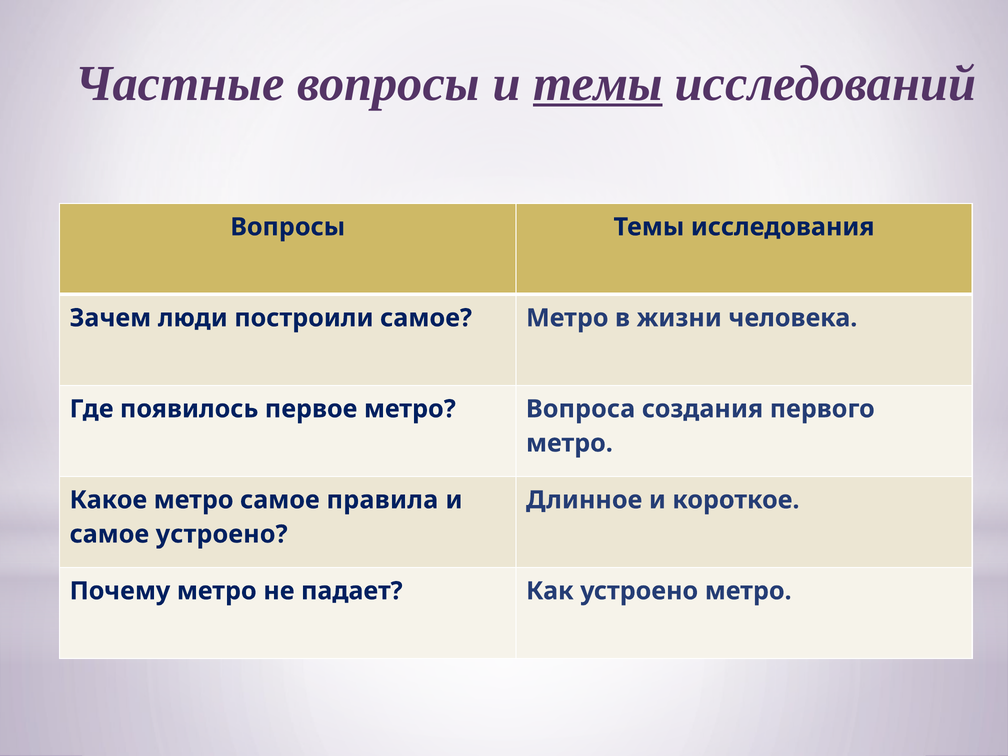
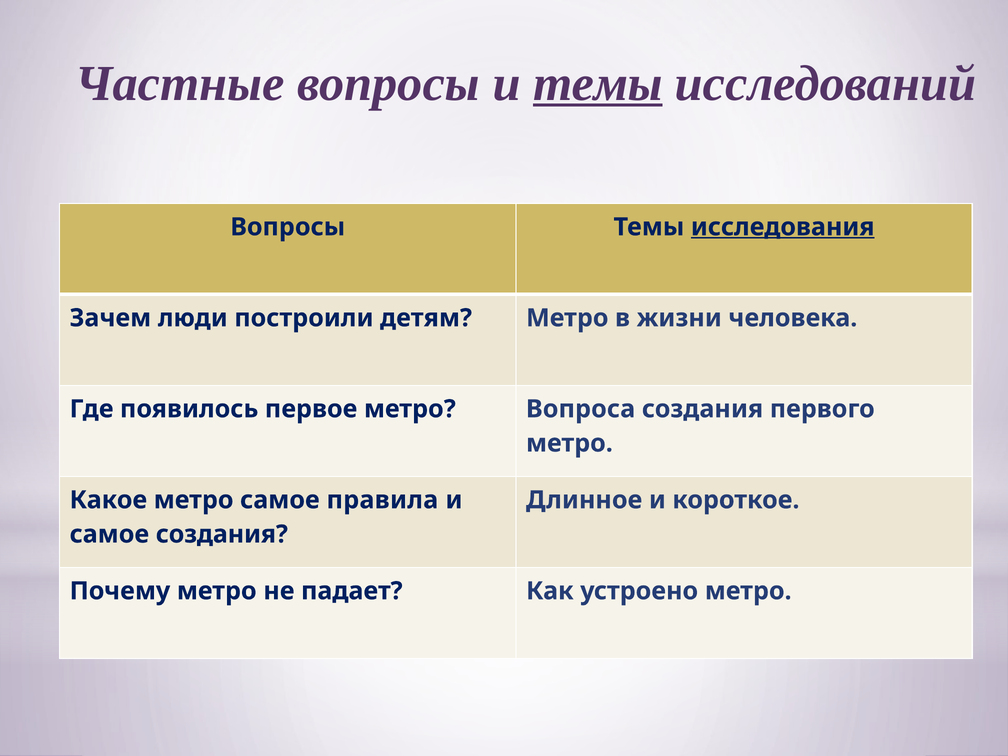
исследования underline: none -> present (783, 227)
построили самое: самое -> детям (426, 318)
самое устроено: устроено -> создания (222, 534)
